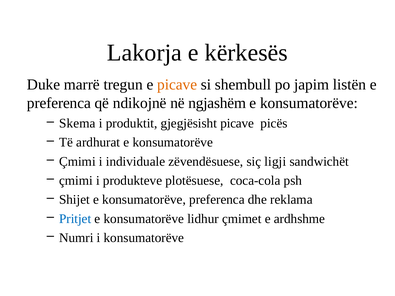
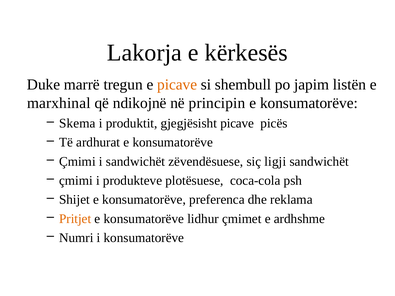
preferenca: preferenca -> marxhinal (59, 103)
ngjashëm: ngjashëm -> principin (217, 103)
i individuale: individuale -> sandwichët (135, 162)
Pritjet colour: blue -> orange (75, 219)
